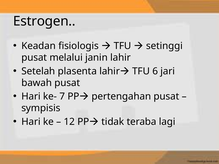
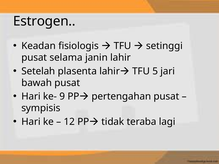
melalui: melalui -> selama (66, 58)
6: 6 -> 5 (155, 71)
7: 7 -> 9 (62, 97)
